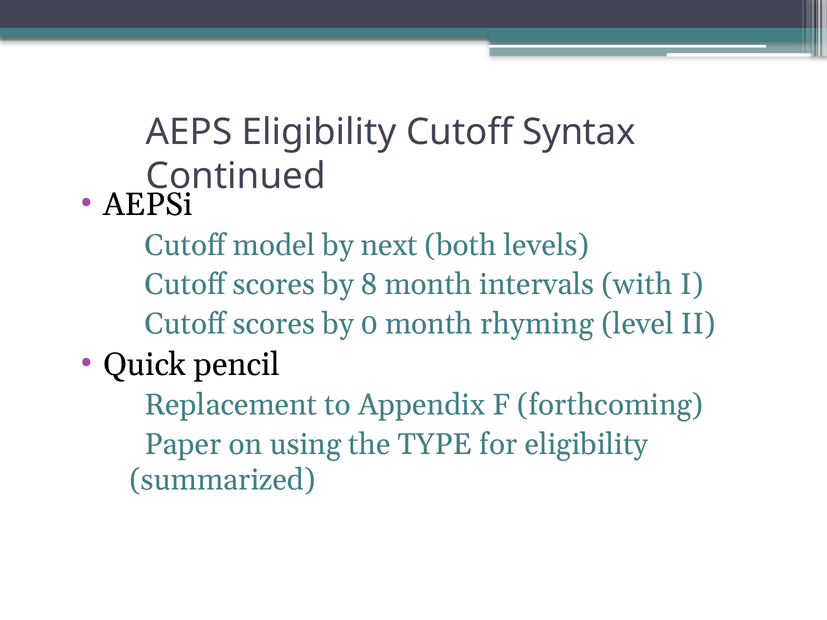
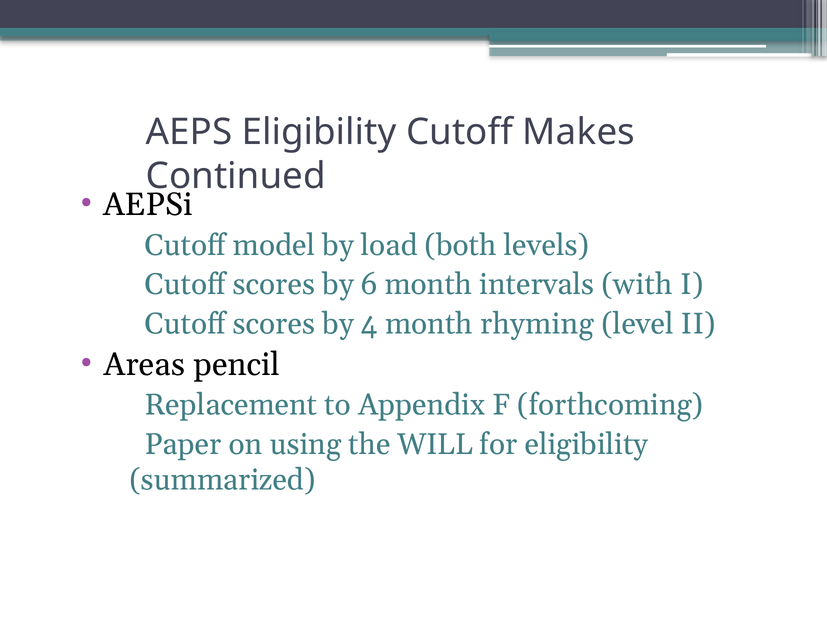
Syntax: Syntax -> Makes (579, 132)
next: next -> load (389, 245)
8: 8 -> 6 (369, 285)
0: 0 -> 4 (369, 324)
Quick: Quick -> Areas (144, 365)
TYPE: TYPE -> WILL (435, 444)
